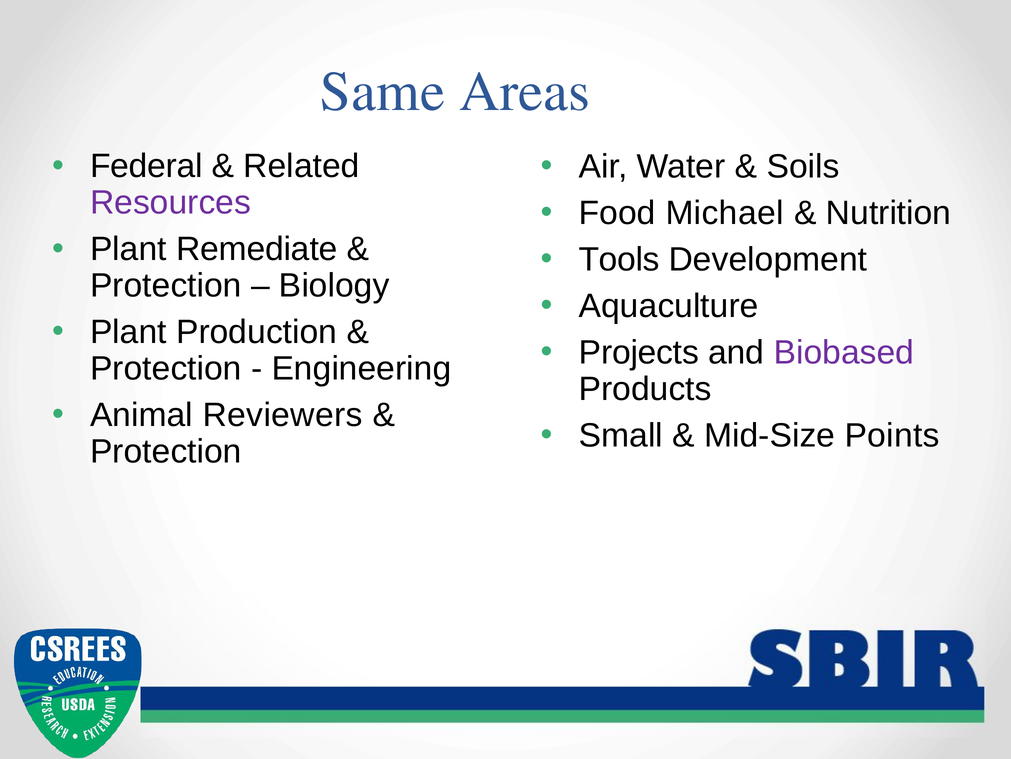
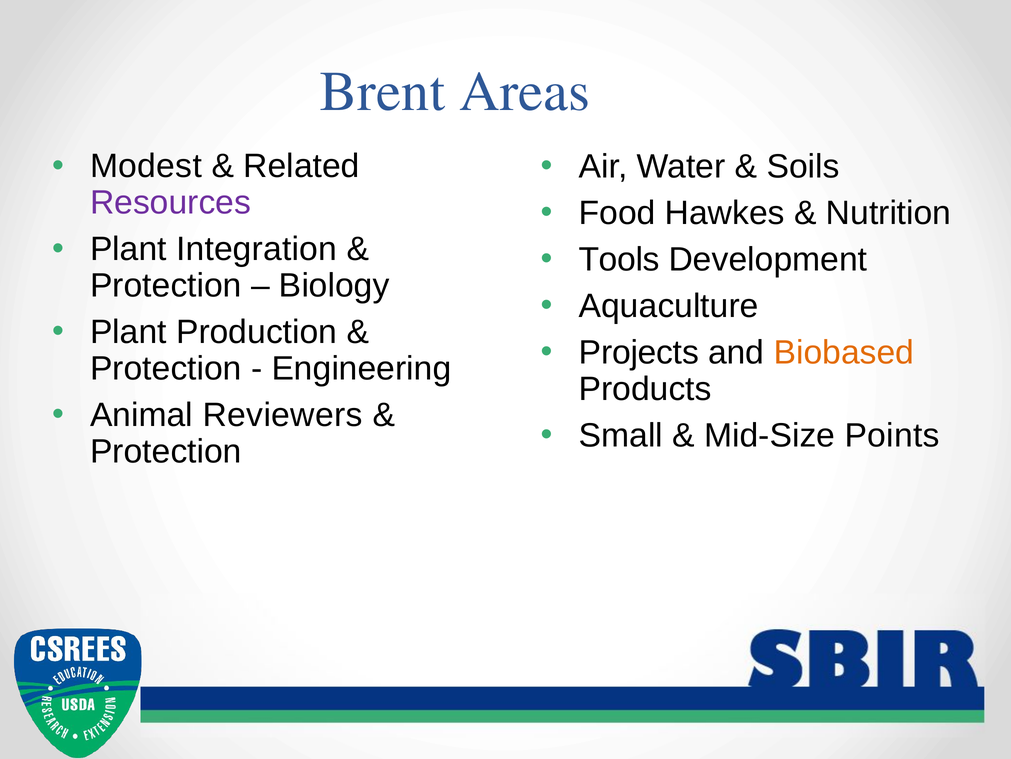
Same: Same -> Brent (382, 92)
Federal: Federal -> Modest (146, 166)
Michael: Michael -> Hawkes (725, 213)
Remediate: Remediate -> Integration (257, 249)
Biobased colour: purple -> orange (844, 352)
